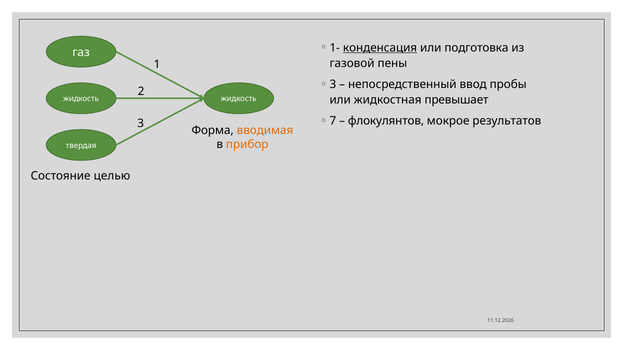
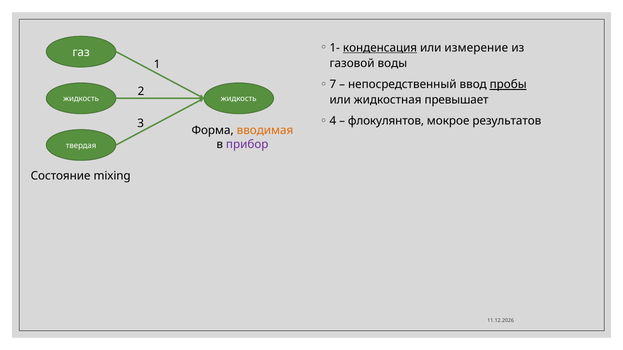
подготовка: подготовка -> измерение (476, 48)
пены: пены -> воды (392, 63)
3: 3 -> 7 (333, 85)
пробы underline: none -> present (508, 85)
7: 7 -> 4 (333, 121)
прибор colour: orange -> purple (247, 144)
целью: целью -> mixing (112, 176)
